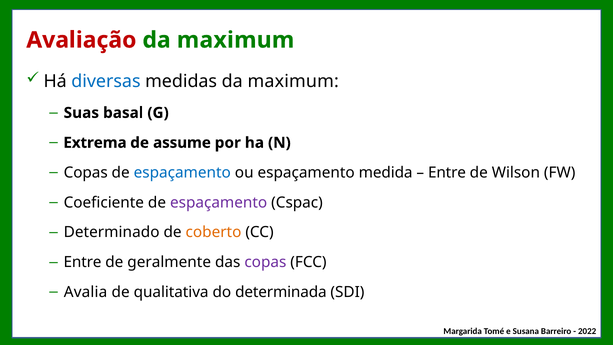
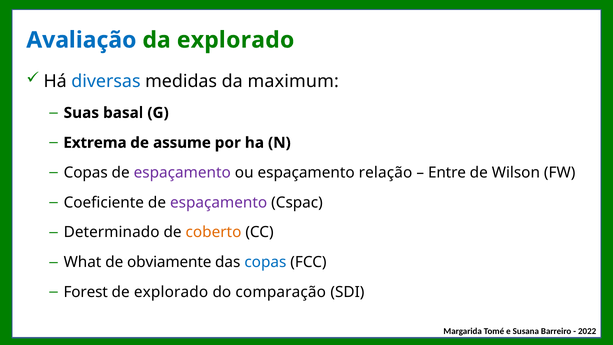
Avaliação colour: red -> blue (81, 40)
maximum: maximum -> explorado (236, 40)
espaçamento colour: blue -> purple (182, 173)
medida: medida -> relação (386, 173)
Entre: Entre -> What (82, 262)
geralmente: geralmente -> obviamente (169, 262)
copas colour: purple -> blue (265, 262)
Avalia: Avalia -> Forest (86, 292)
de qualitativa: qualitativa -> explorado (171, 292)
determinada: determinada -> comparação (281, 292)
